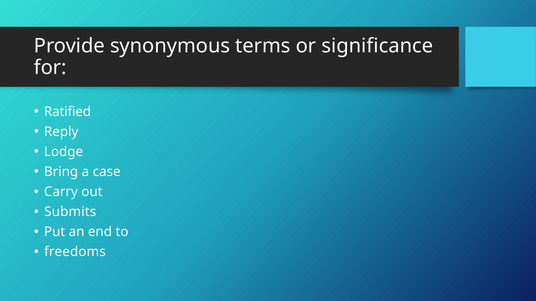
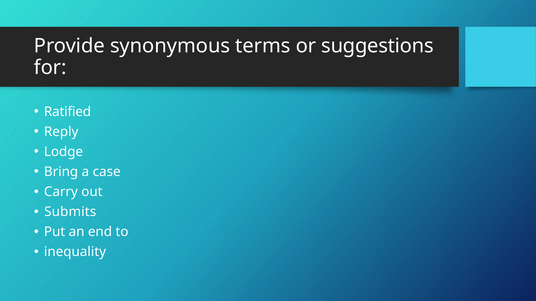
significance: significance -> suggestions (377, 46)
freedoms: freedoms -> inequality (75, 252)
